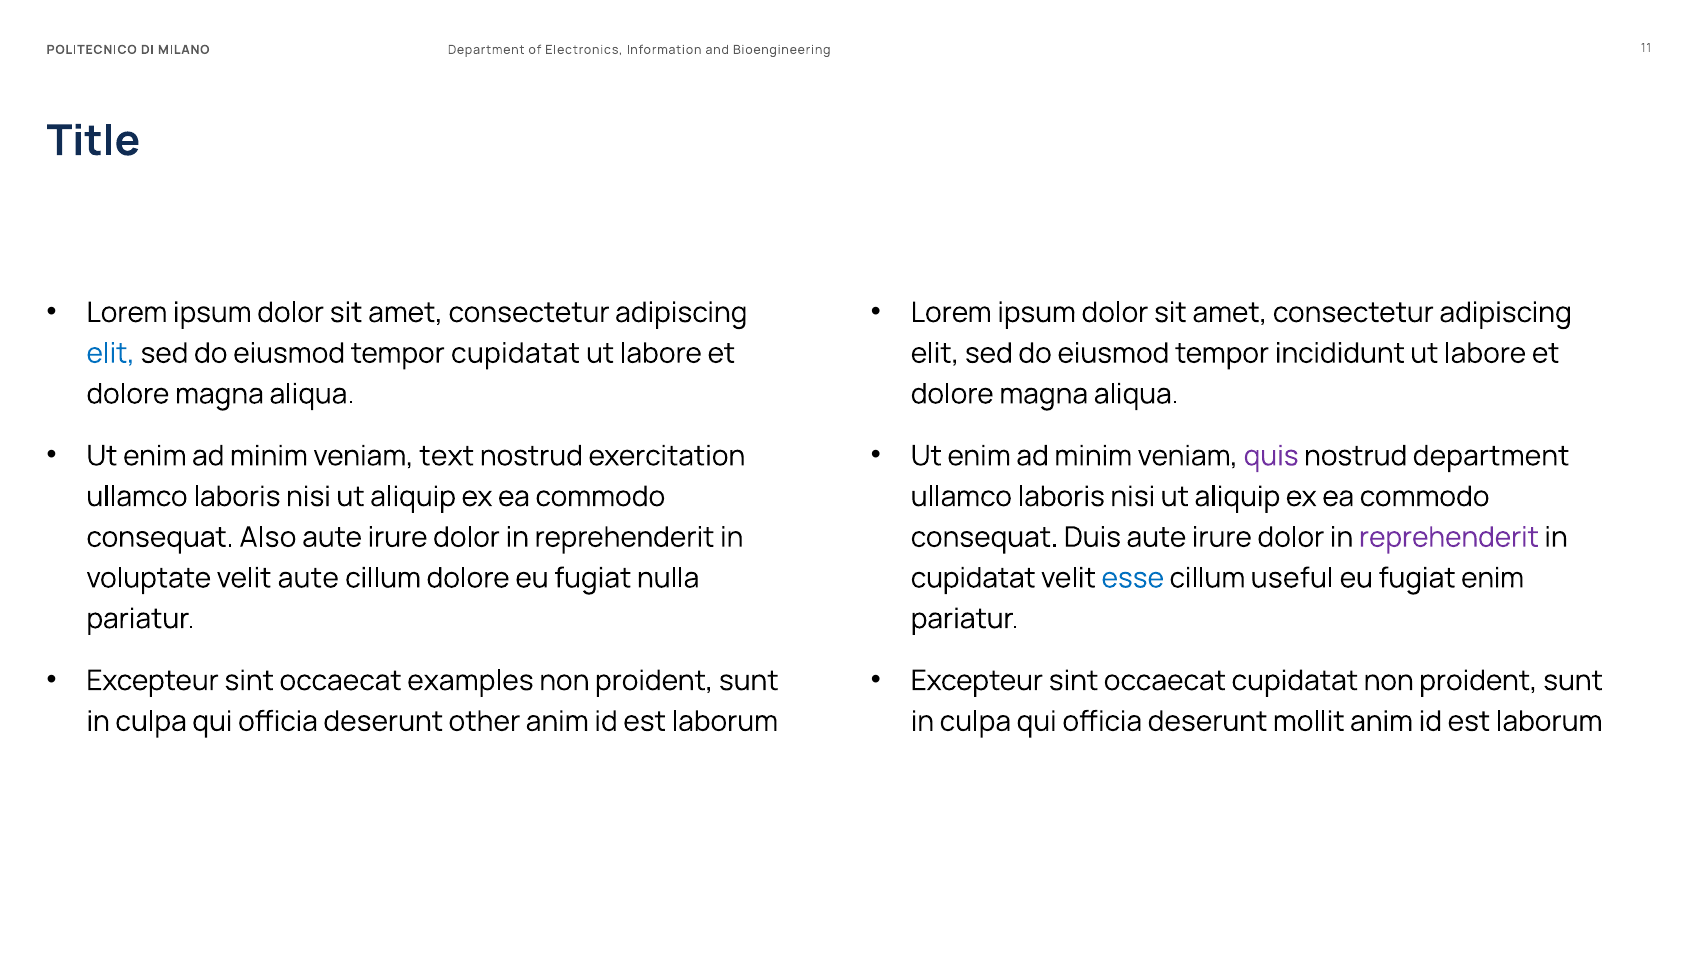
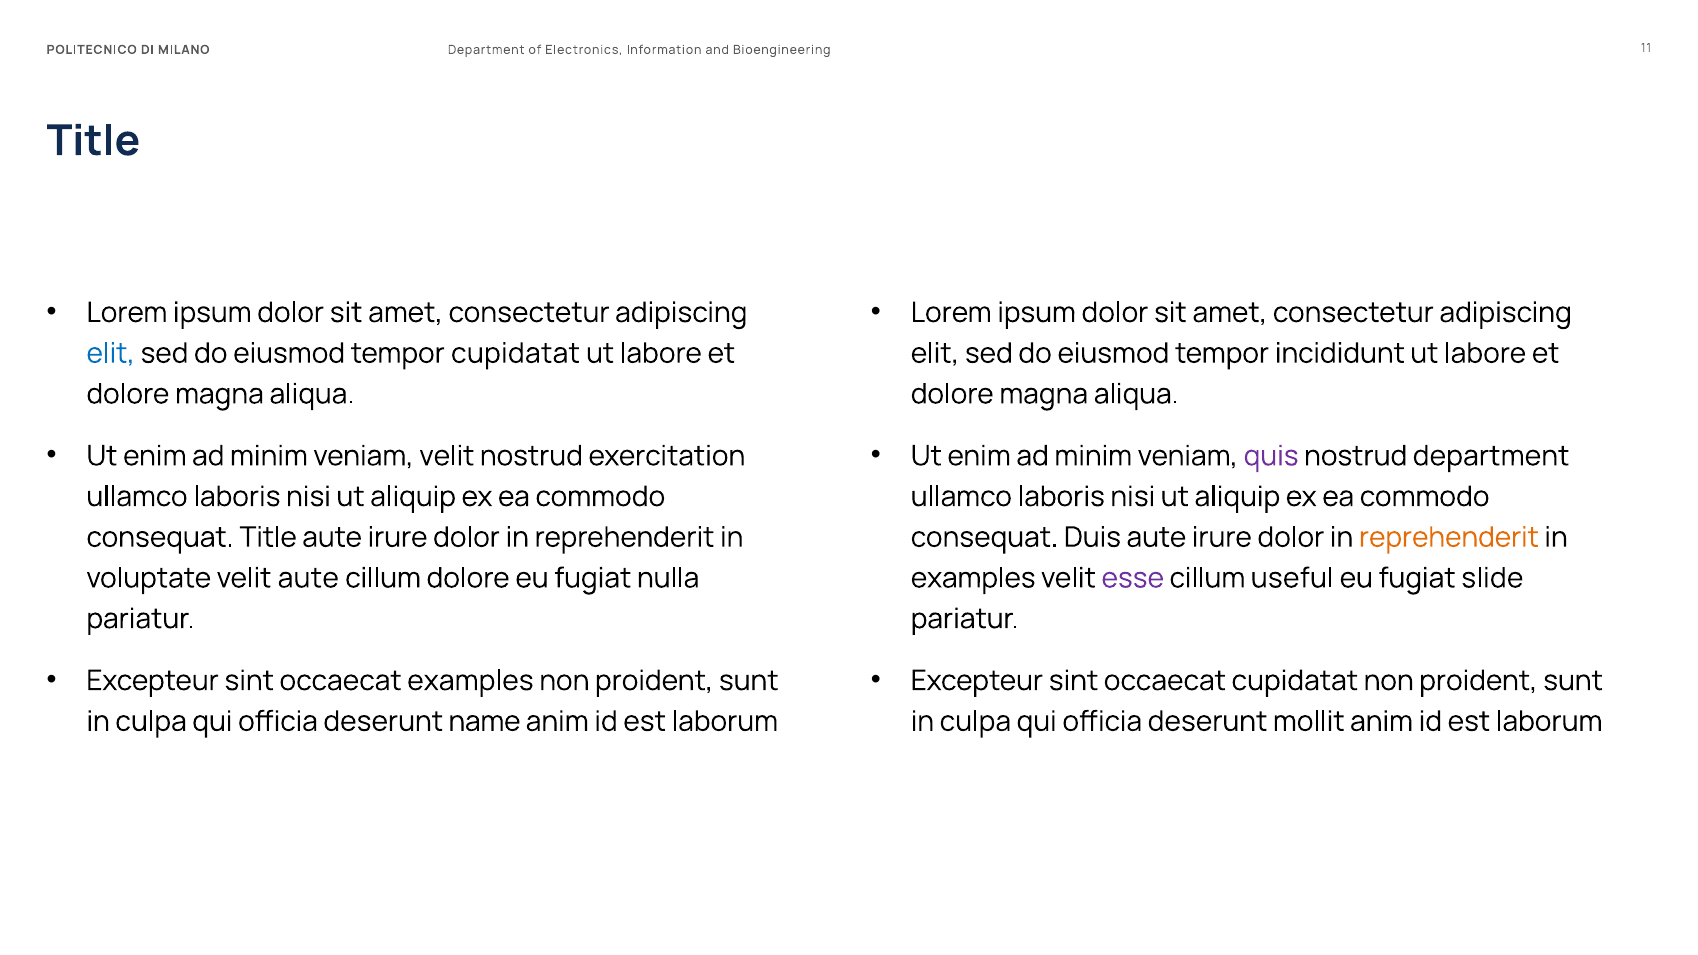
veniam text: text -> velit (447, 456)
consequat Also: Also -> Title (268, 537)
reprehenderit colour: purple -> orange (1449, 537)
cupidatat: cupidatat -> examples (973, 578)
esse colour: blue -> purple (1133, 578)
fugiat enim: enim -> slide (1492, 578)
other: other -> name (485, 722)
